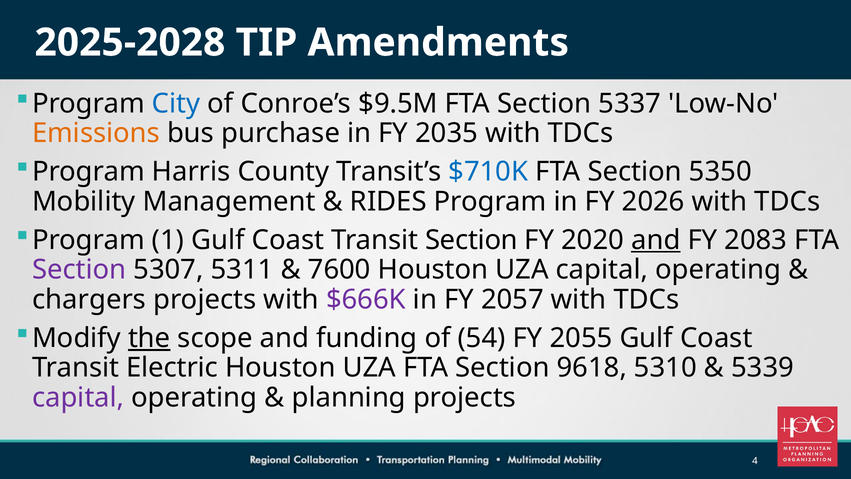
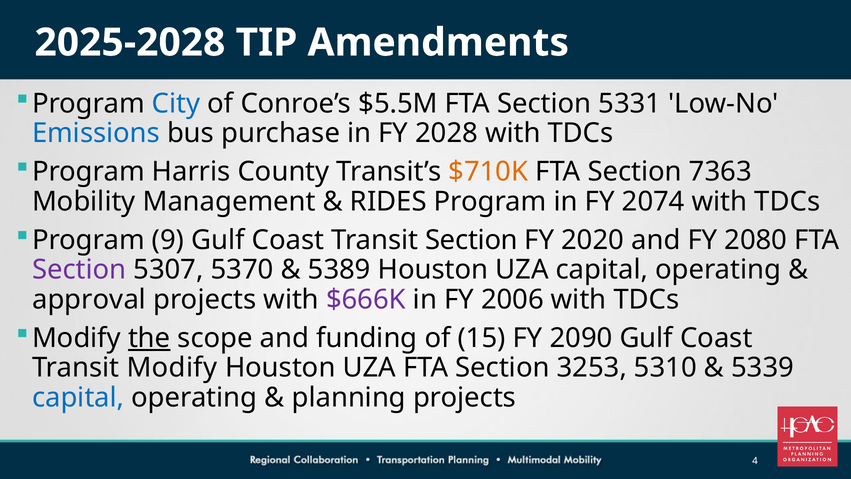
$9.5M: $9.5M -> $5.5M (398, 103)
5337: 5337 -> 5331 (630, 103)
Emissions colour: orange -> blue (96, 133)
2035: 2035 -> 2028 (447, 133)
$710K colour: blue -> orange (488, 172)
5350: 5350 -> 7363 (720, 172)
2026: 2026 -> 2074 (653, 201)
1: 1 -> 9 (168, 240)
and underline: present -> none (656, 240)
2083: 2083 -> 2080 (756, 240)
5311: 5311 -> 5370 (242, 270)
7600: 7600 -> 5389 (339, 270)
chargers: chargers -> approval (89, 299)
2057: 2057 -> 2006 (512, 299)
54: 54 -> 15 (482, 338)
2055: 2055 -> 2090 (581, 338)
Transit Electric: Electric -> Modify (172, 368)
9618: 9618 -> 3253 (592, 368)
capital colour: purple -> blue (78, 397)
